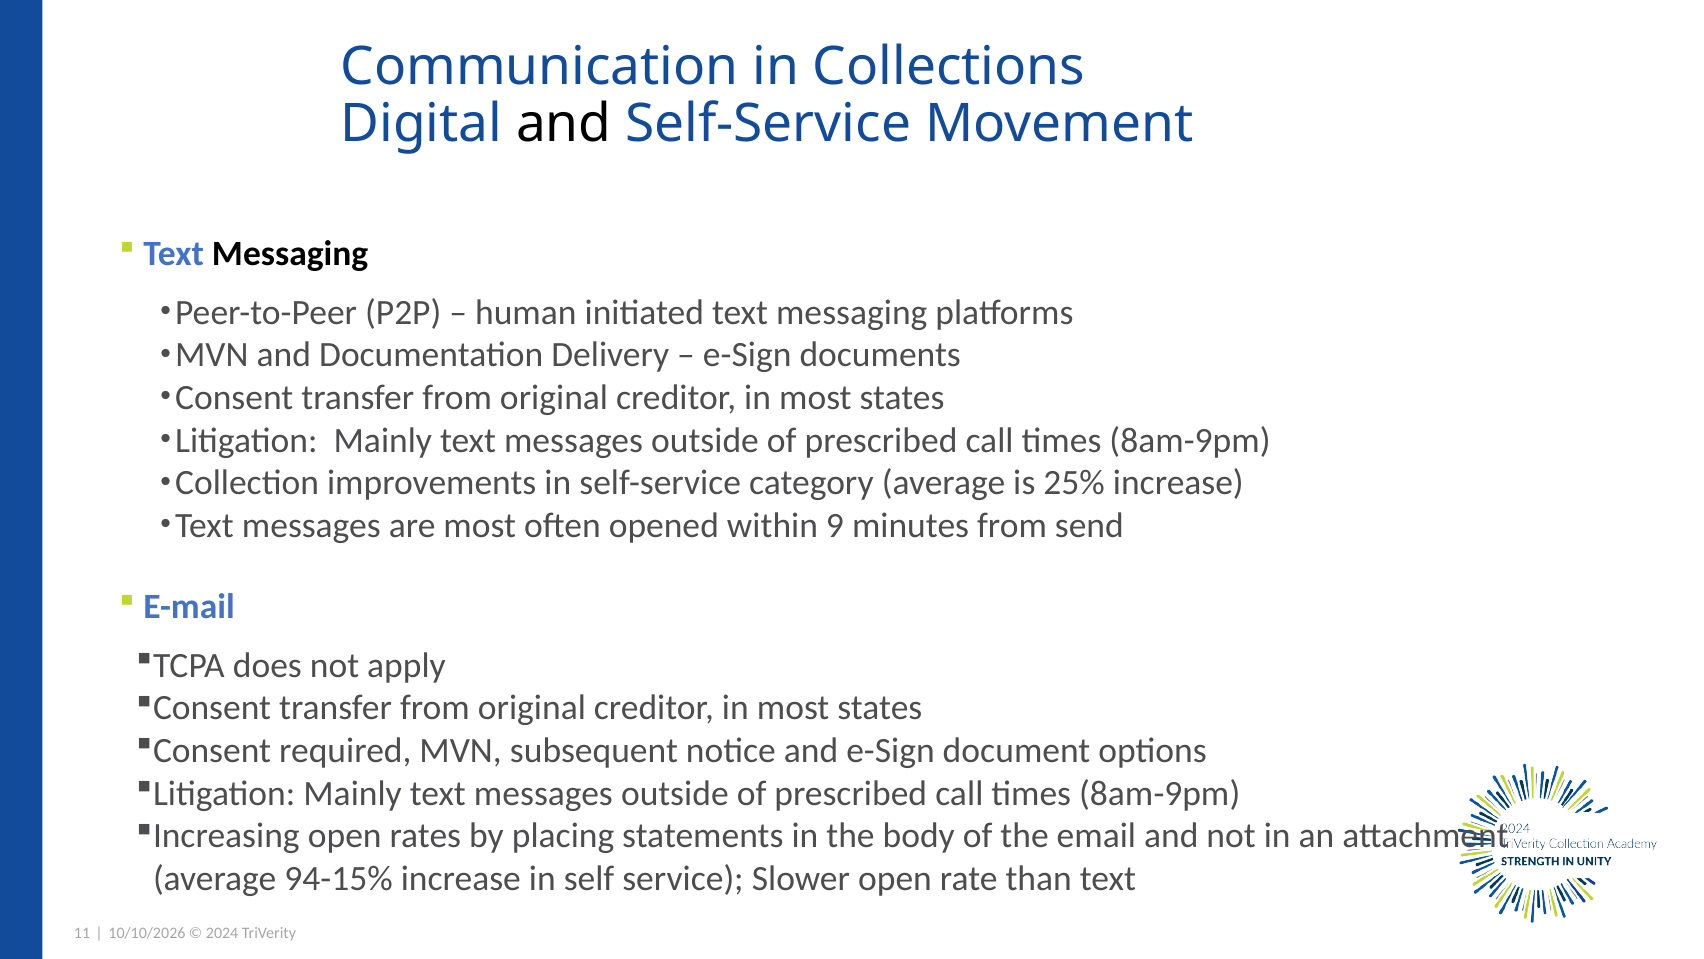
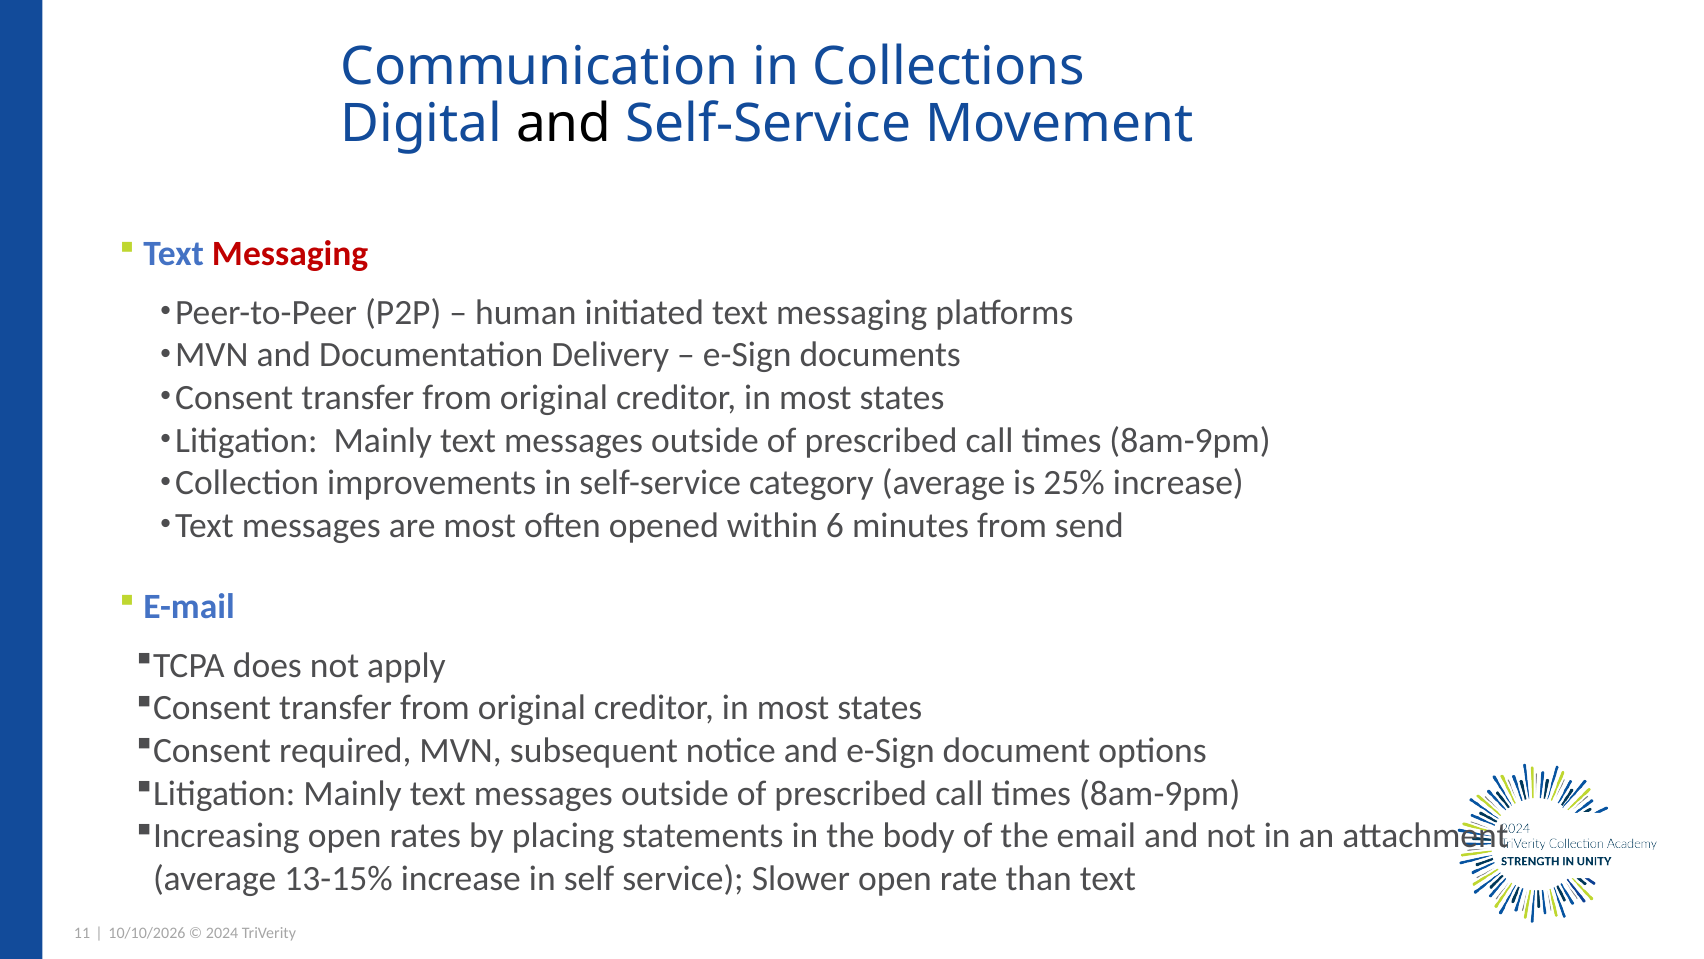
Messaging colour: black -> red (290, 254)
9: 9 -> 6 (835, 526)
94-15%: 94-15% -> 13-15% (339, 878)
